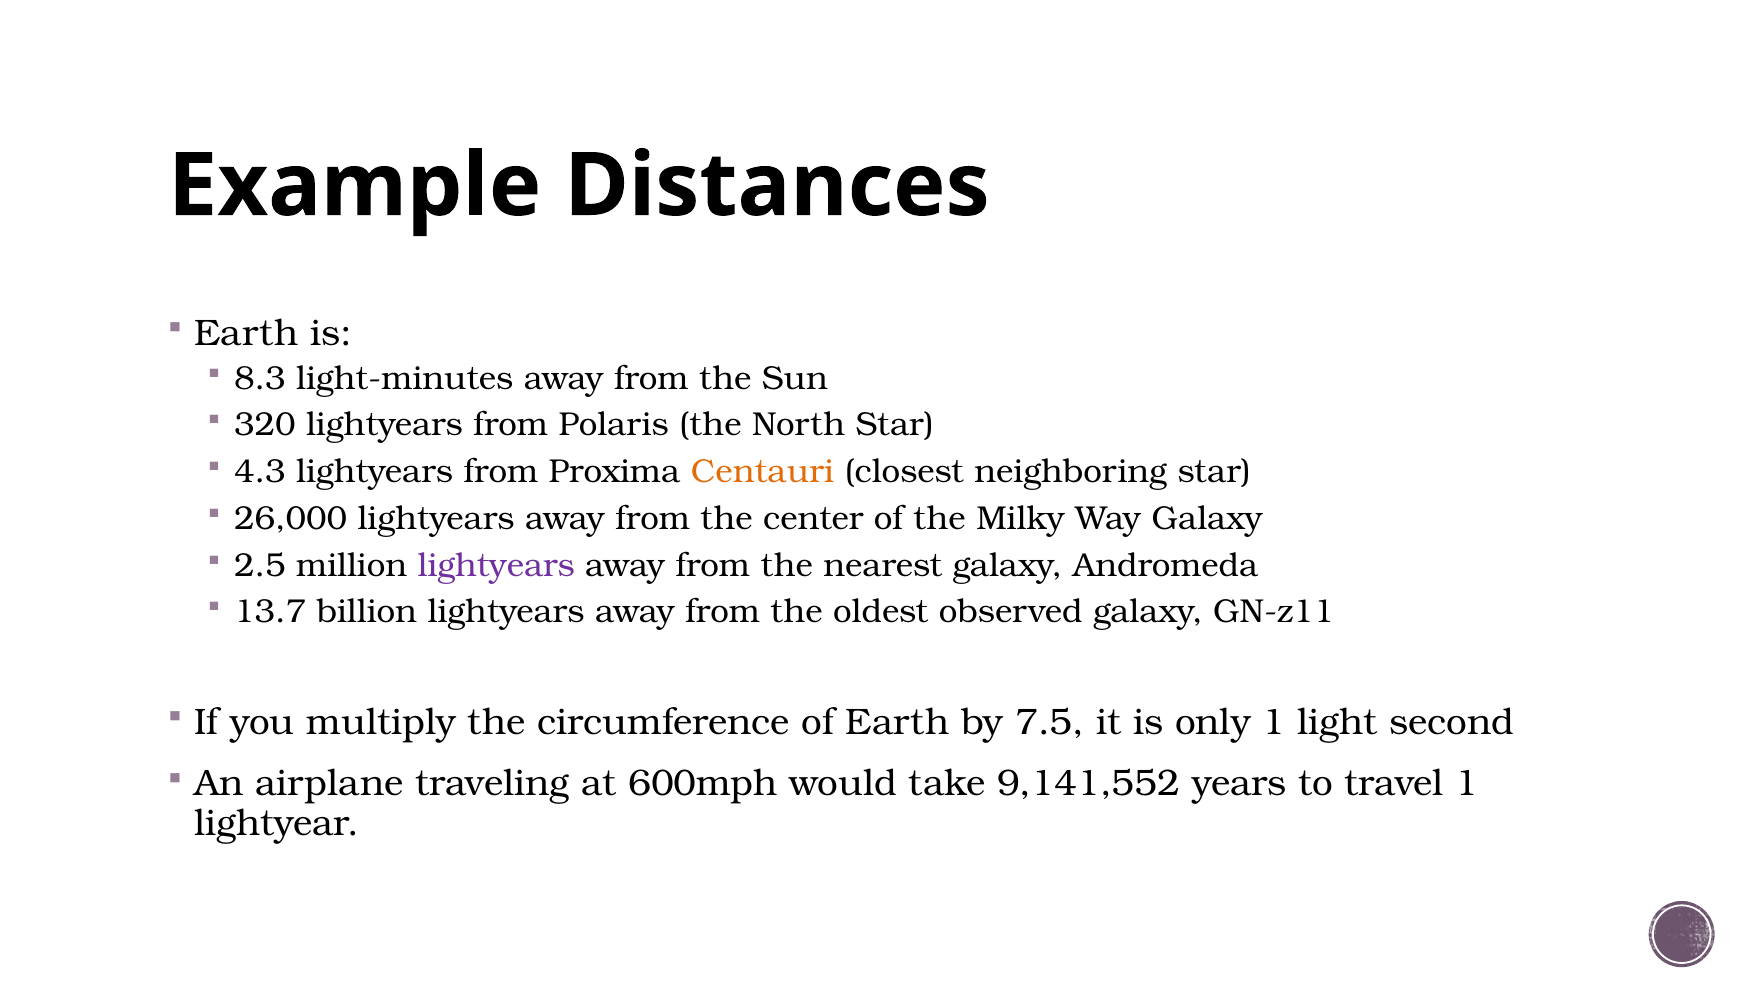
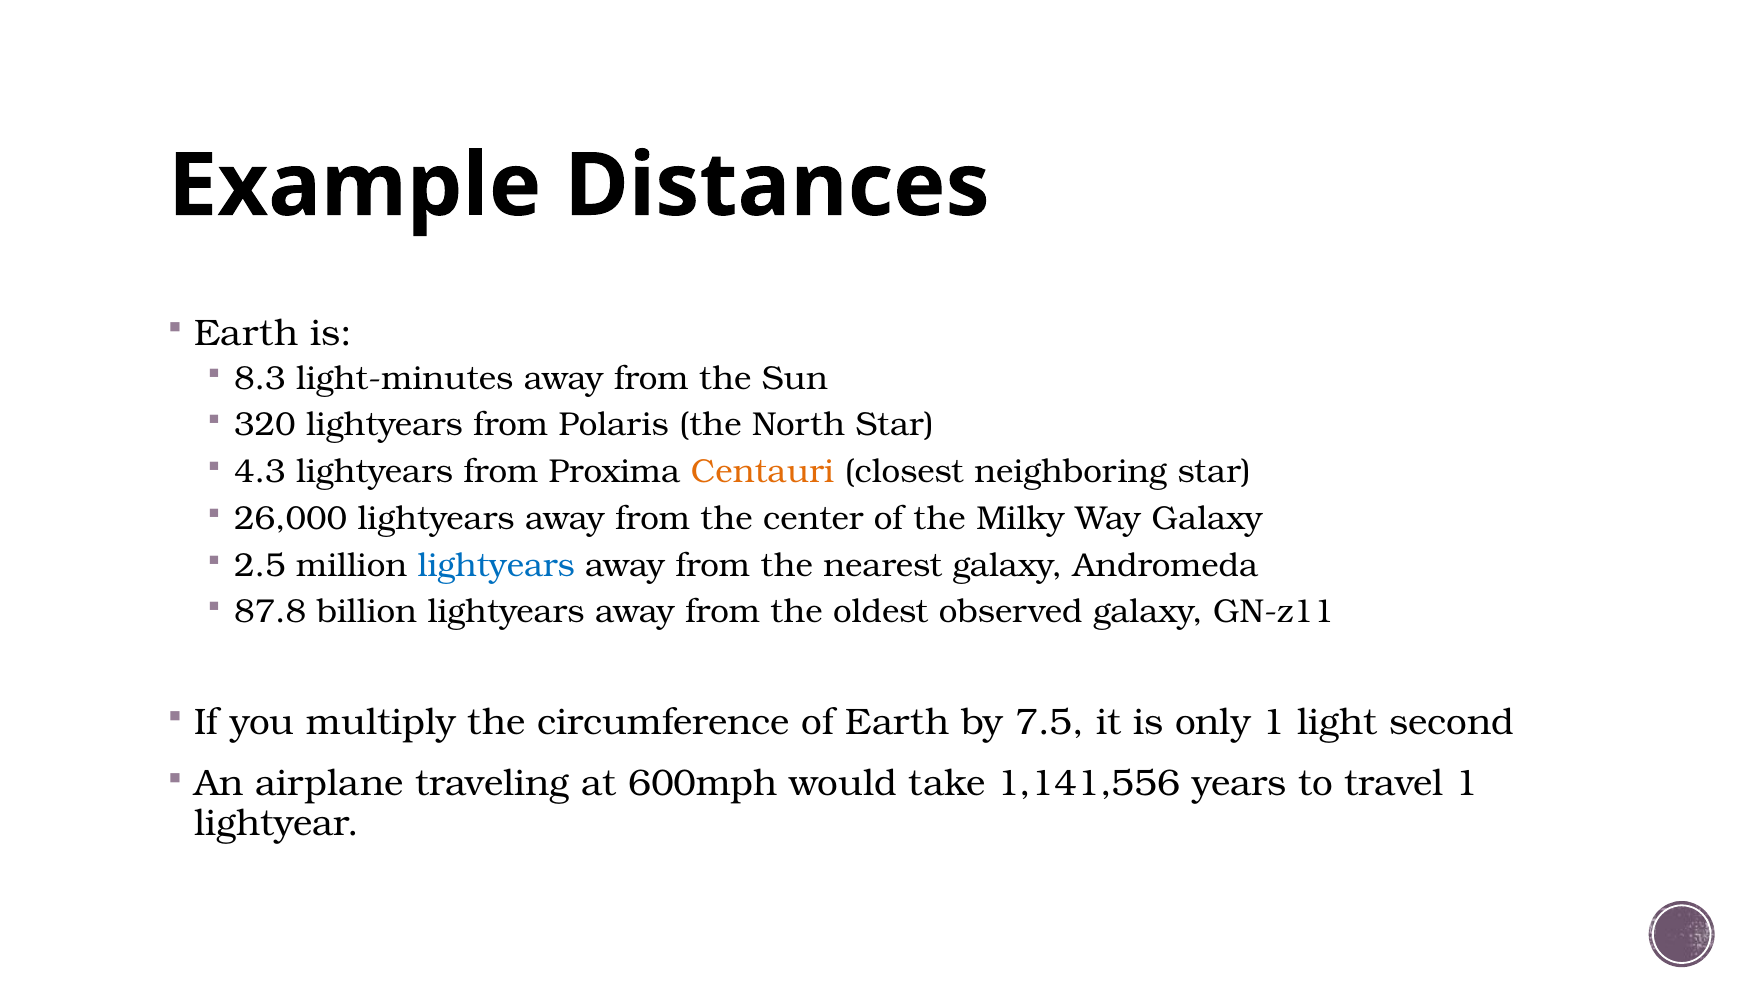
lightyears colour: purple -> blue (496, 565)
13.7: 13.7 -> 87.8 (270, 612)
9,141,552: 9,141,552 -> 1,141,556 (1089, 784)
